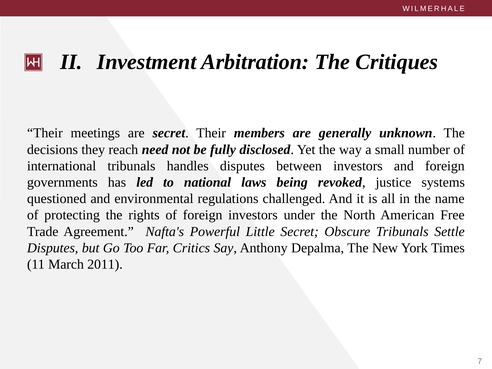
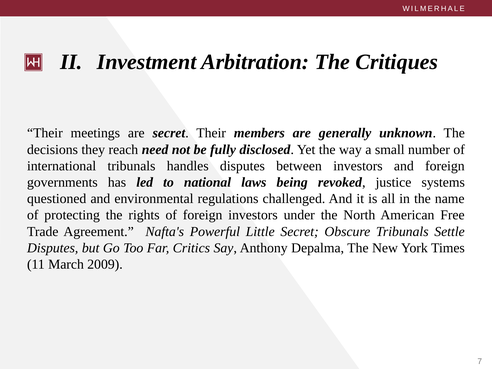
2011: 2011 -> 2009 (105, 264)
